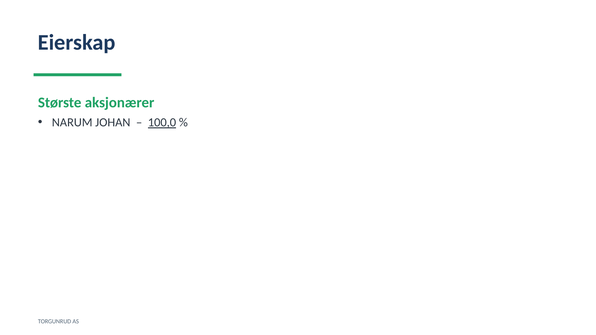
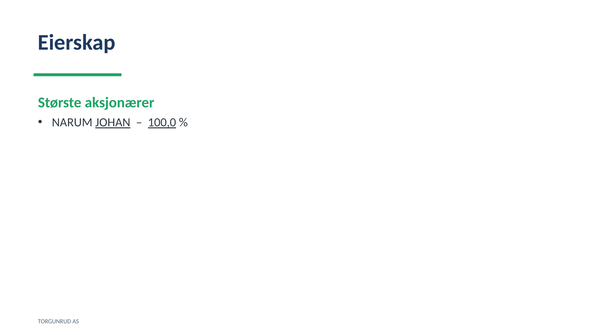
JOHAN underline: none -> present (113, 123)
